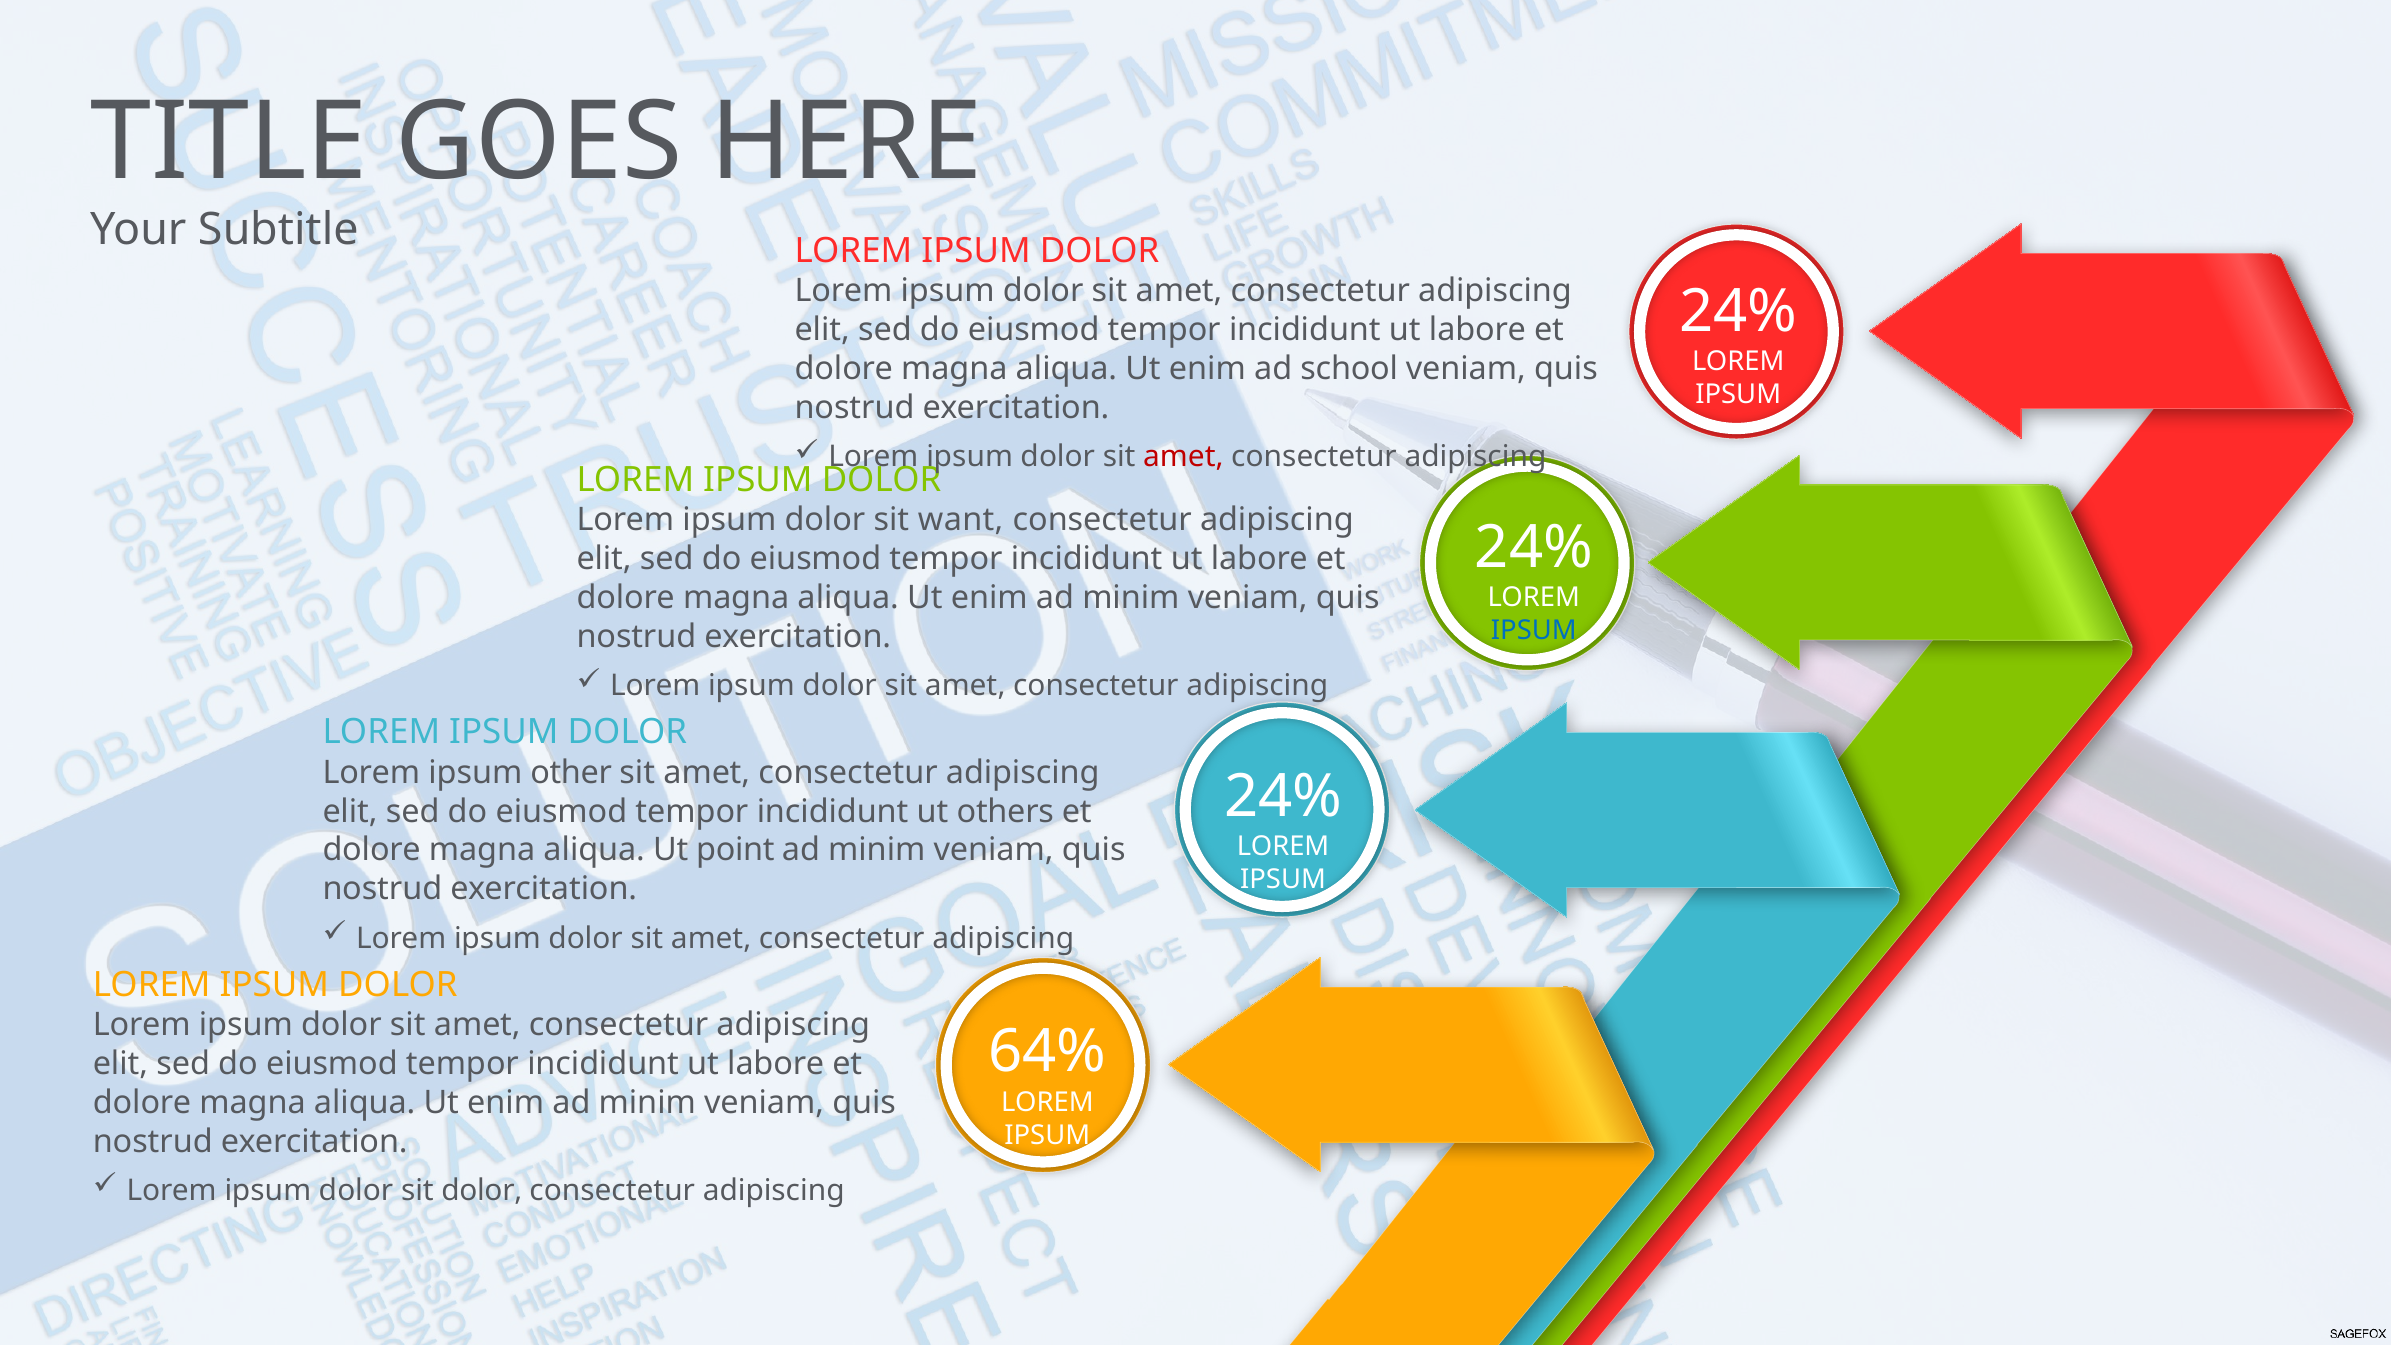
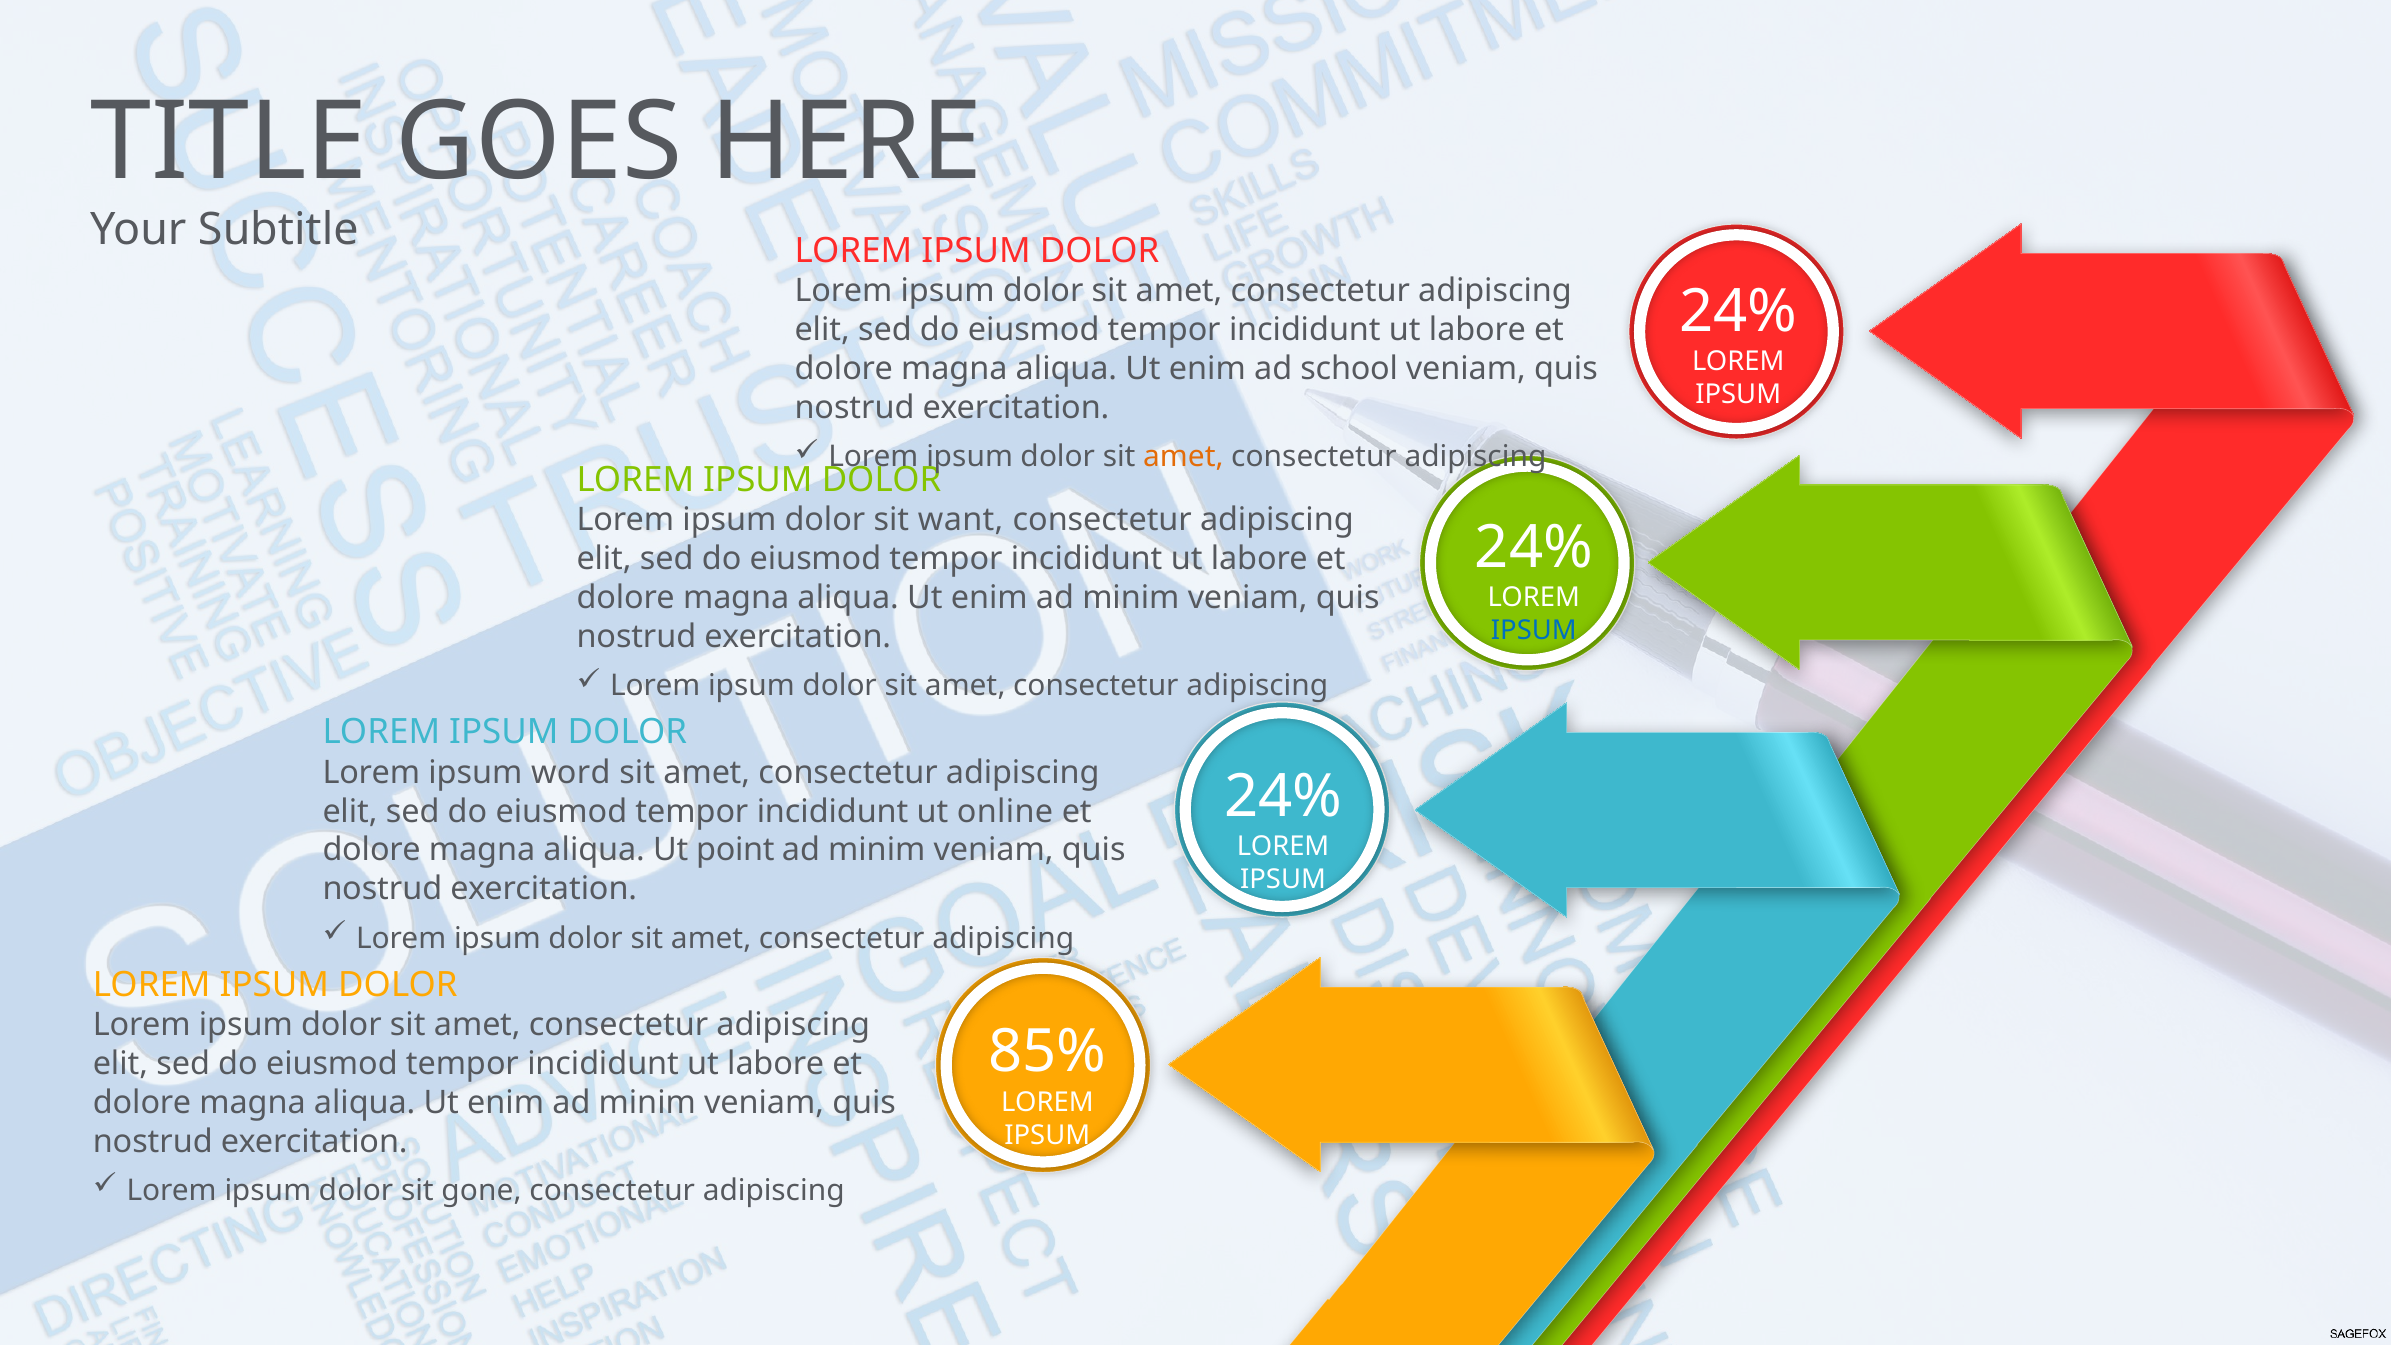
amet colour: red -> orange (1183, 457)
other: other -> word (571, 772)
others: others -> online (1005, 811)
64%: 64% -> 85% (1047, 1052)
sit dolor: dolor -> gone (482, 1191)
